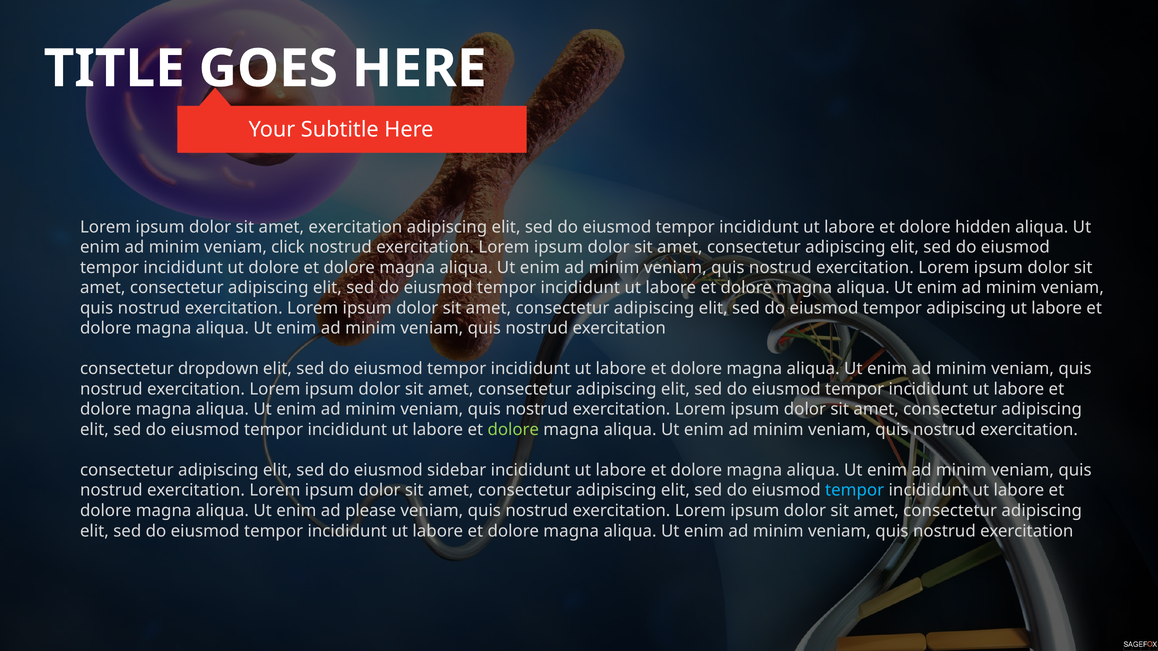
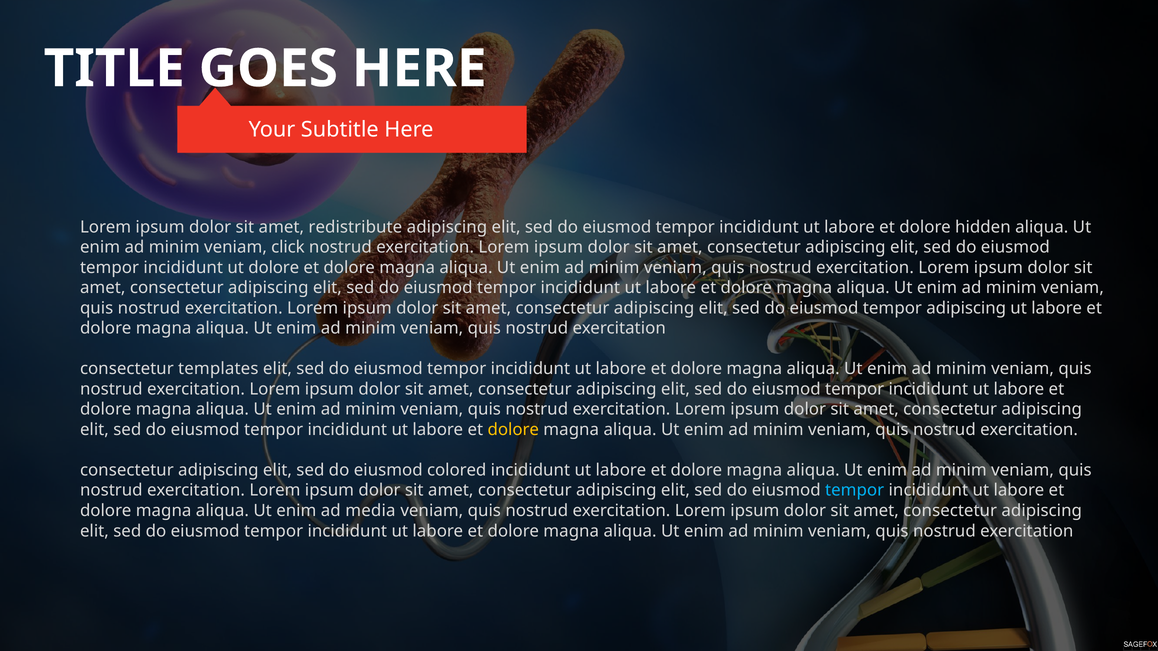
amet exercitation: exercitation -> redistribute (355, 227)
dropdown: dropdown -> templates (218, 369)
dolore colour: light green -> yellow (513, 430)
sidebar: sidebar -> colored (457, 470)
please: please -> media (370, 511)
